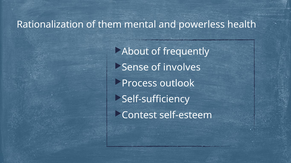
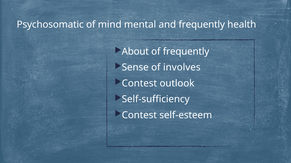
Rationalization: Rationalization -> Psychosomatic (50, 25)
them: them -> mind (110, 25)
and powerless: powerless -> frequently (202, 25)
Process: Process -> Contest (139, 84)
